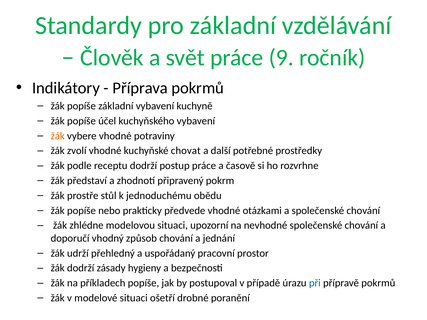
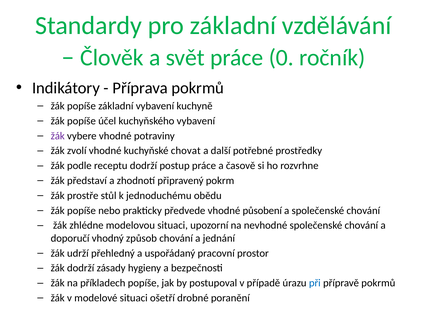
9: 9 -> 0 (281, 58)
žák colour: orange -> purple (58, 136)
otázkami: otázkami -> působení (262, 211)
